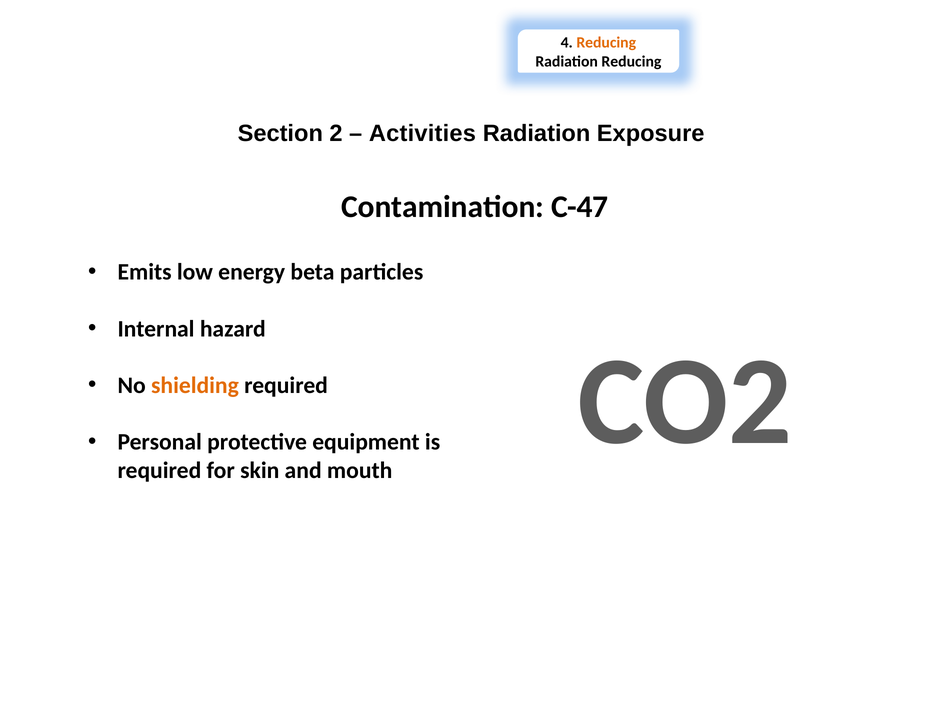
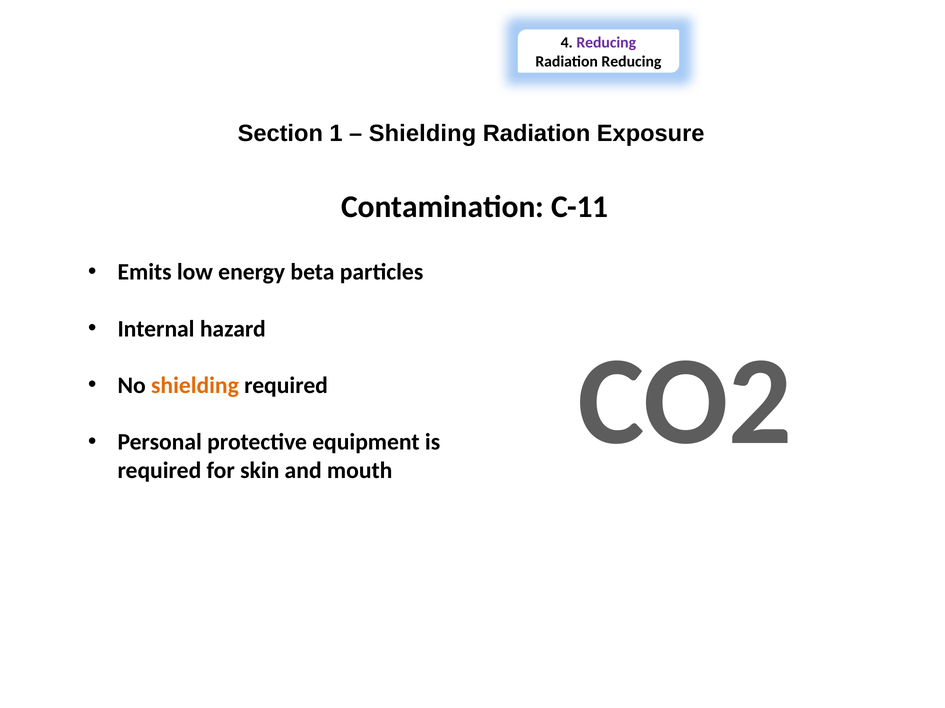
Reducing colour: orange -> purple (606, 43)
2: 2 -> 1 (336, 134)
Activities: Activities -> Shielding (422, 134)
C-47: C-47 -> C-11 (580, 207)
